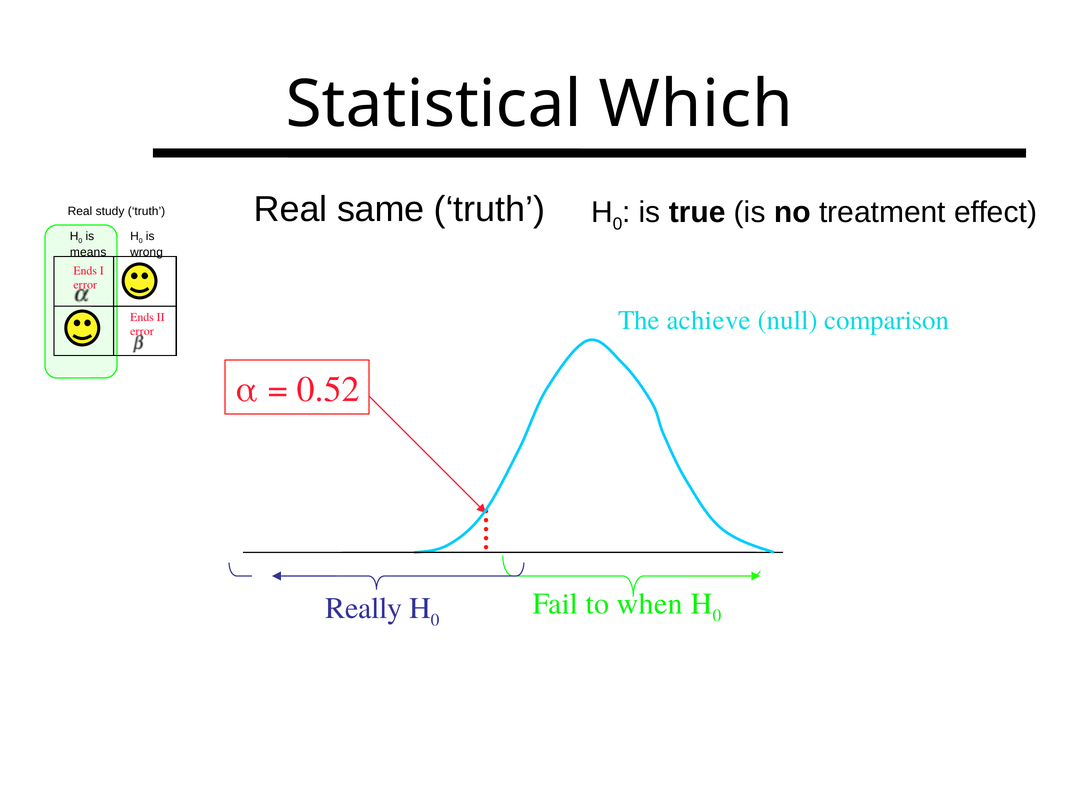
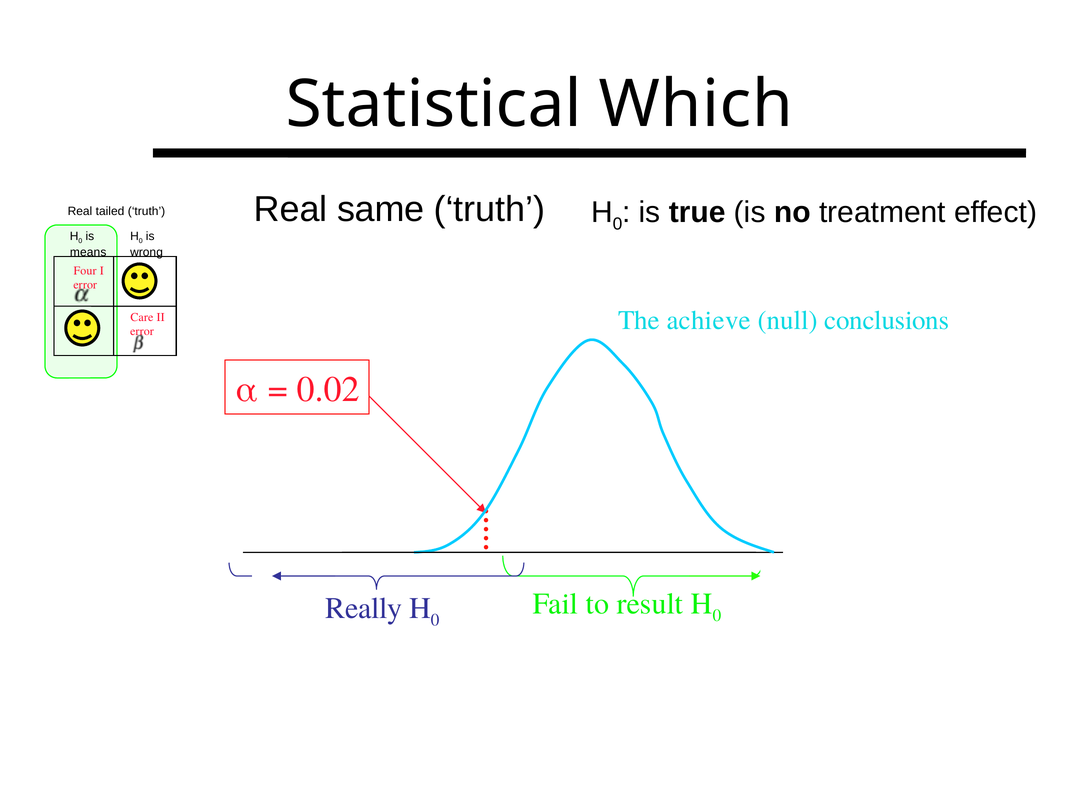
study: study -> tailed (110, 211)
Ends: Ends -> Four (85, 271)
comparison: comparison -> conclusions (887, 320)
Ends: Ends -> Care (142, 317)
0.52: 0.52 -> 0.02 (328, 389)
when: when -> result (650, 604)
